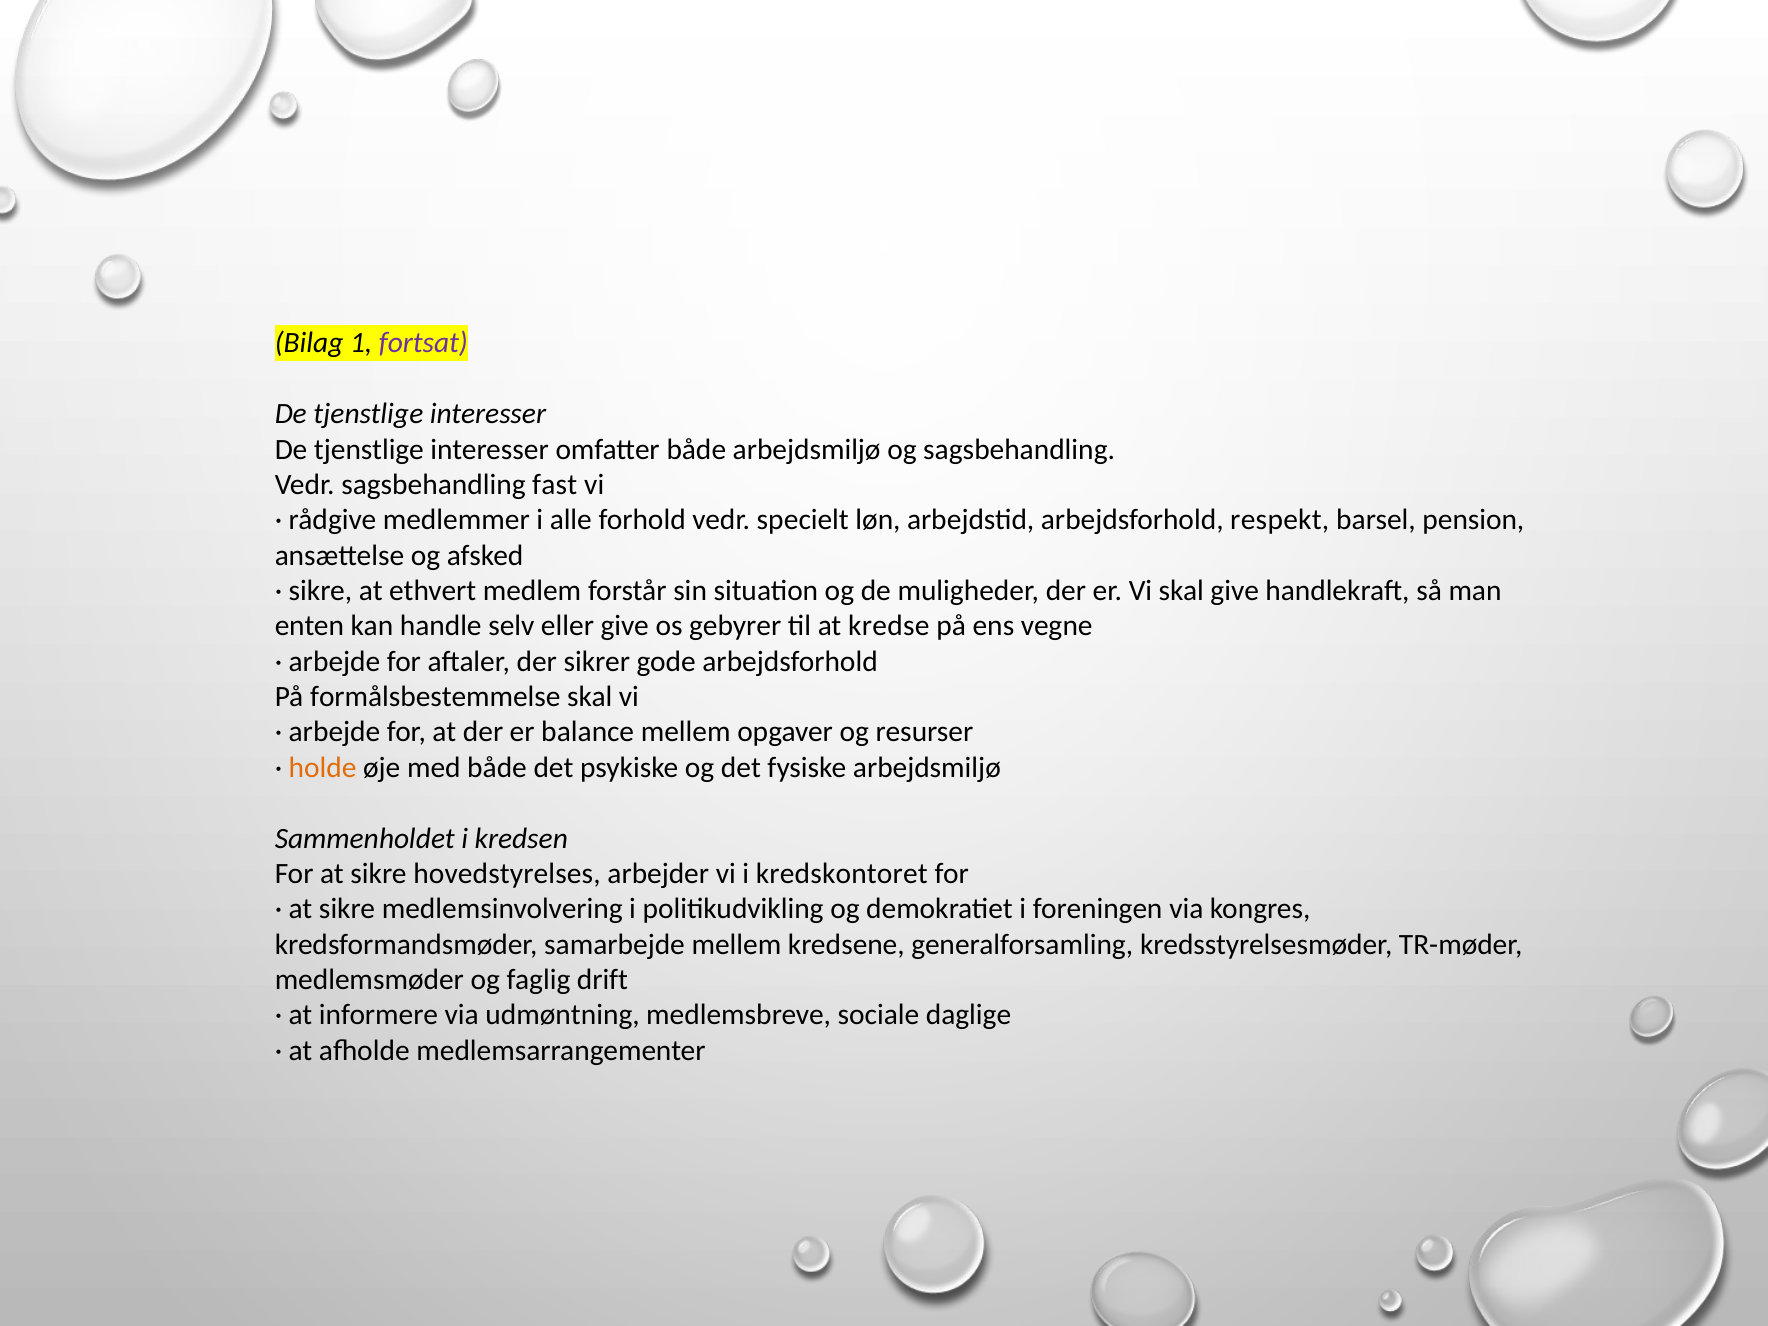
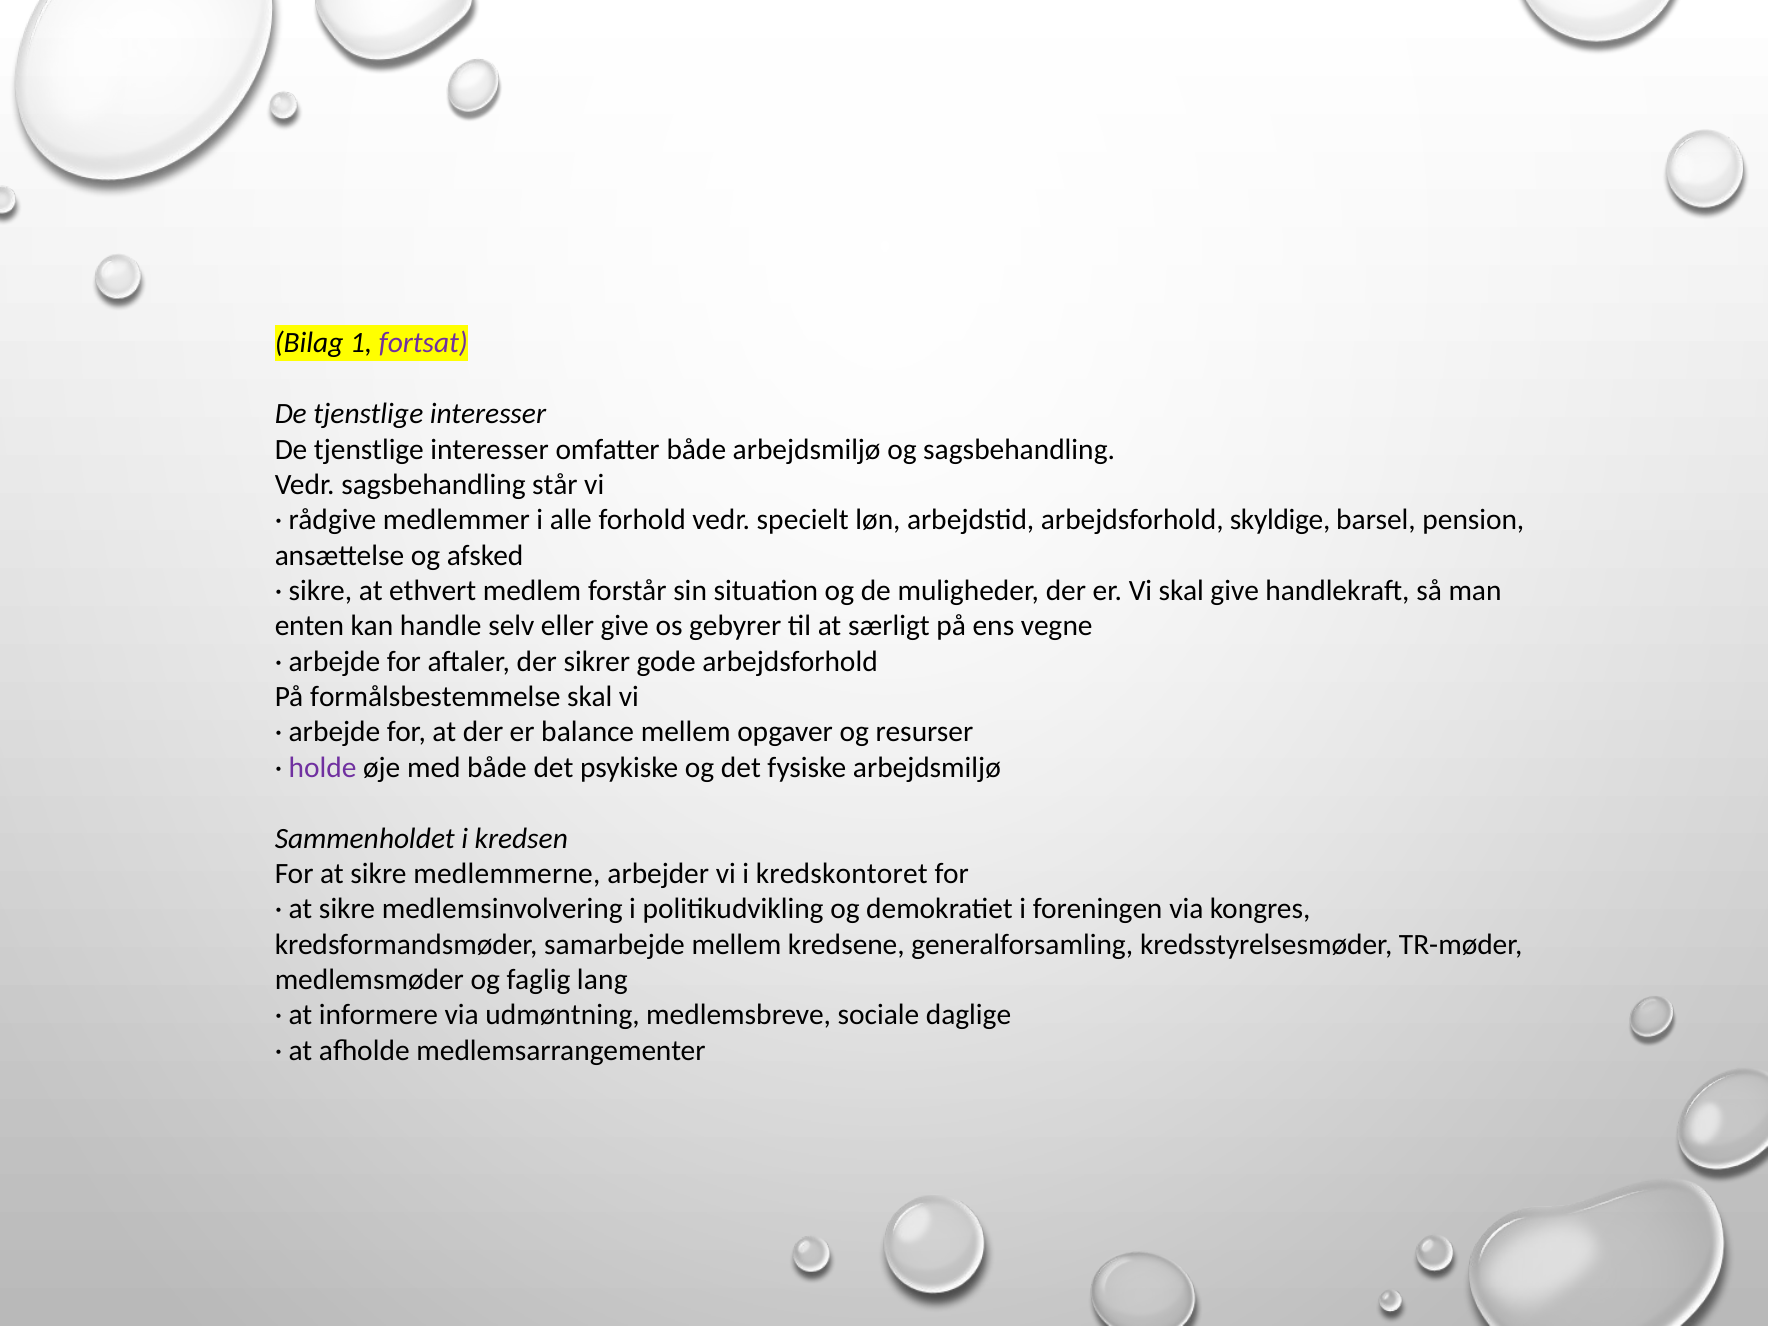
fast: fast -> står (555, 485)
respekt: respekt -> skyldige (1280, 520)
kredse: kredse -> særligt (889, 626)
holde colour: orange -> purple (323, 768)
hovedstyrelses: hovedstyrelses -> medlemmerne (507, 874)
drift: drift -> lang (602, 980)
